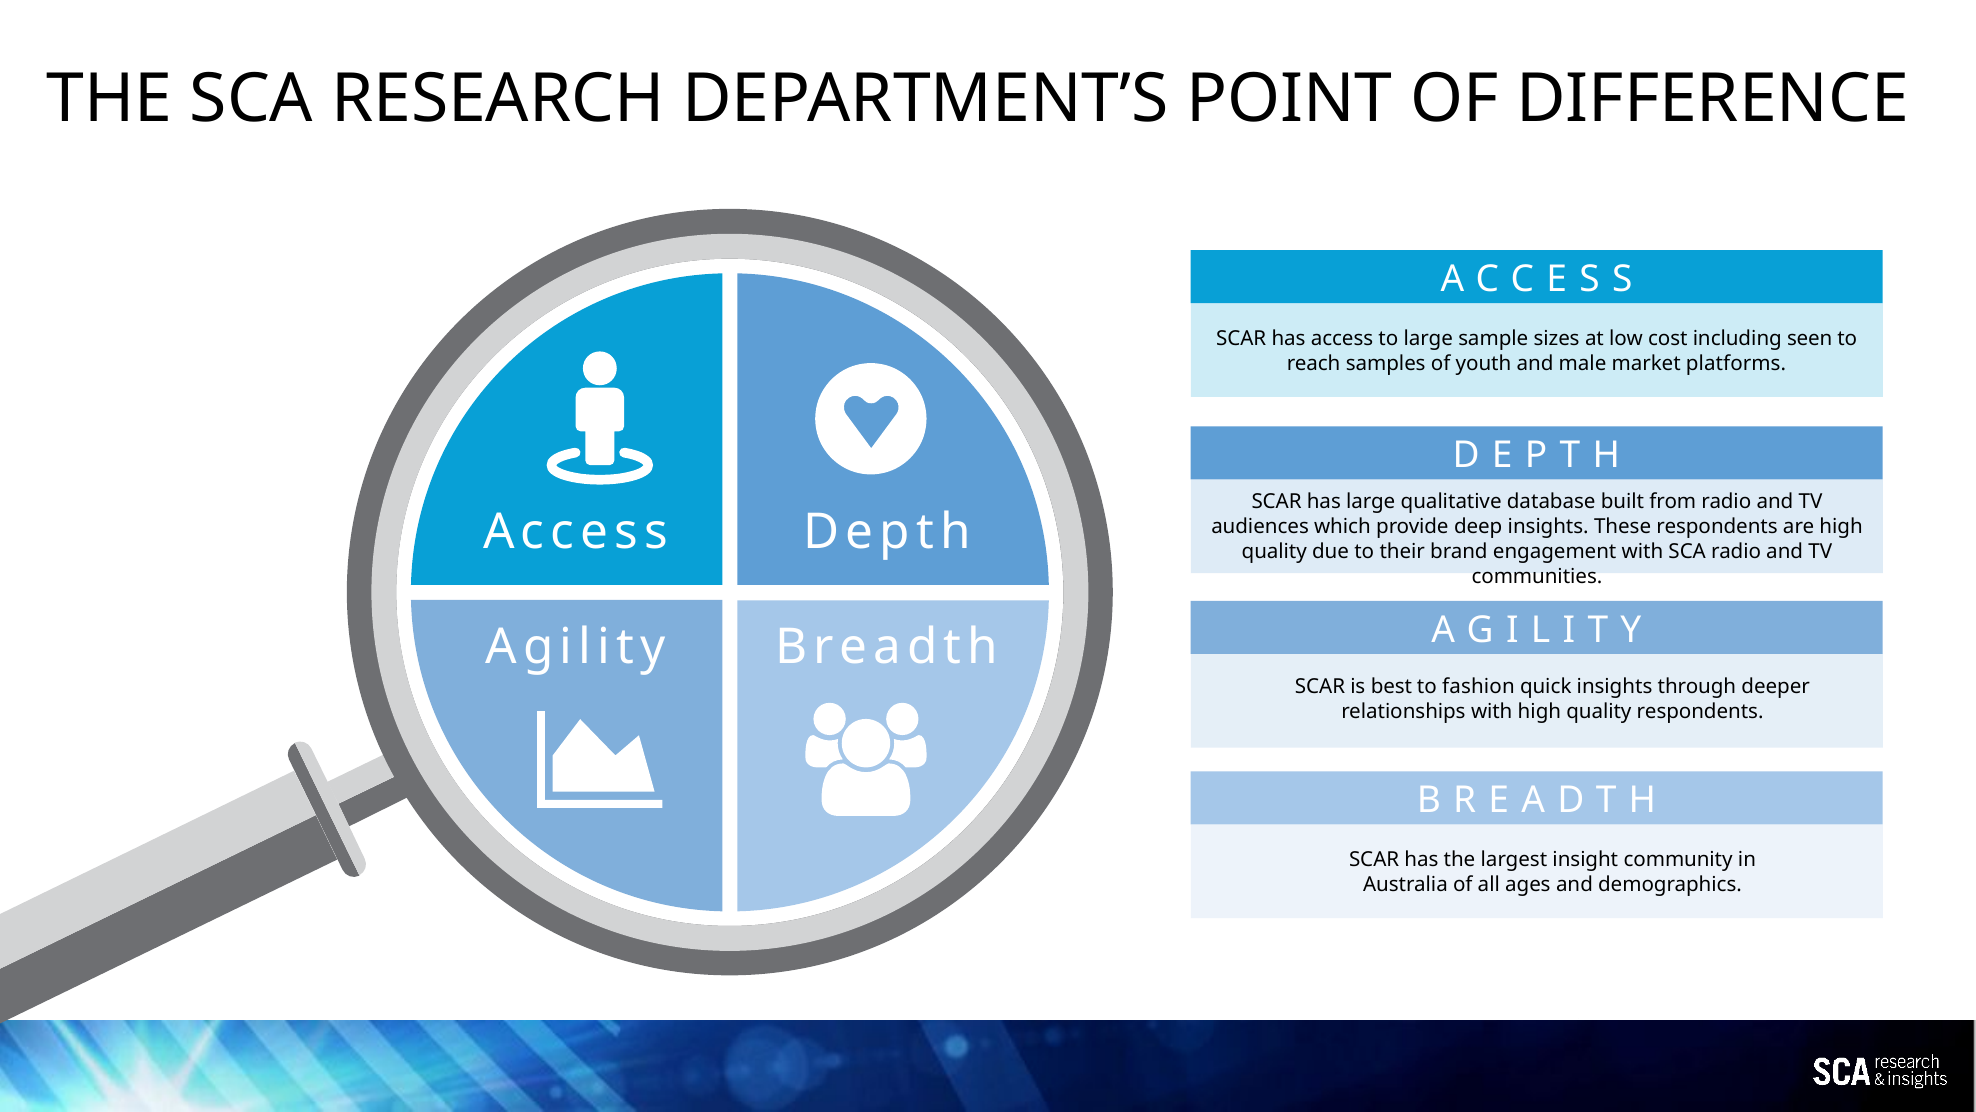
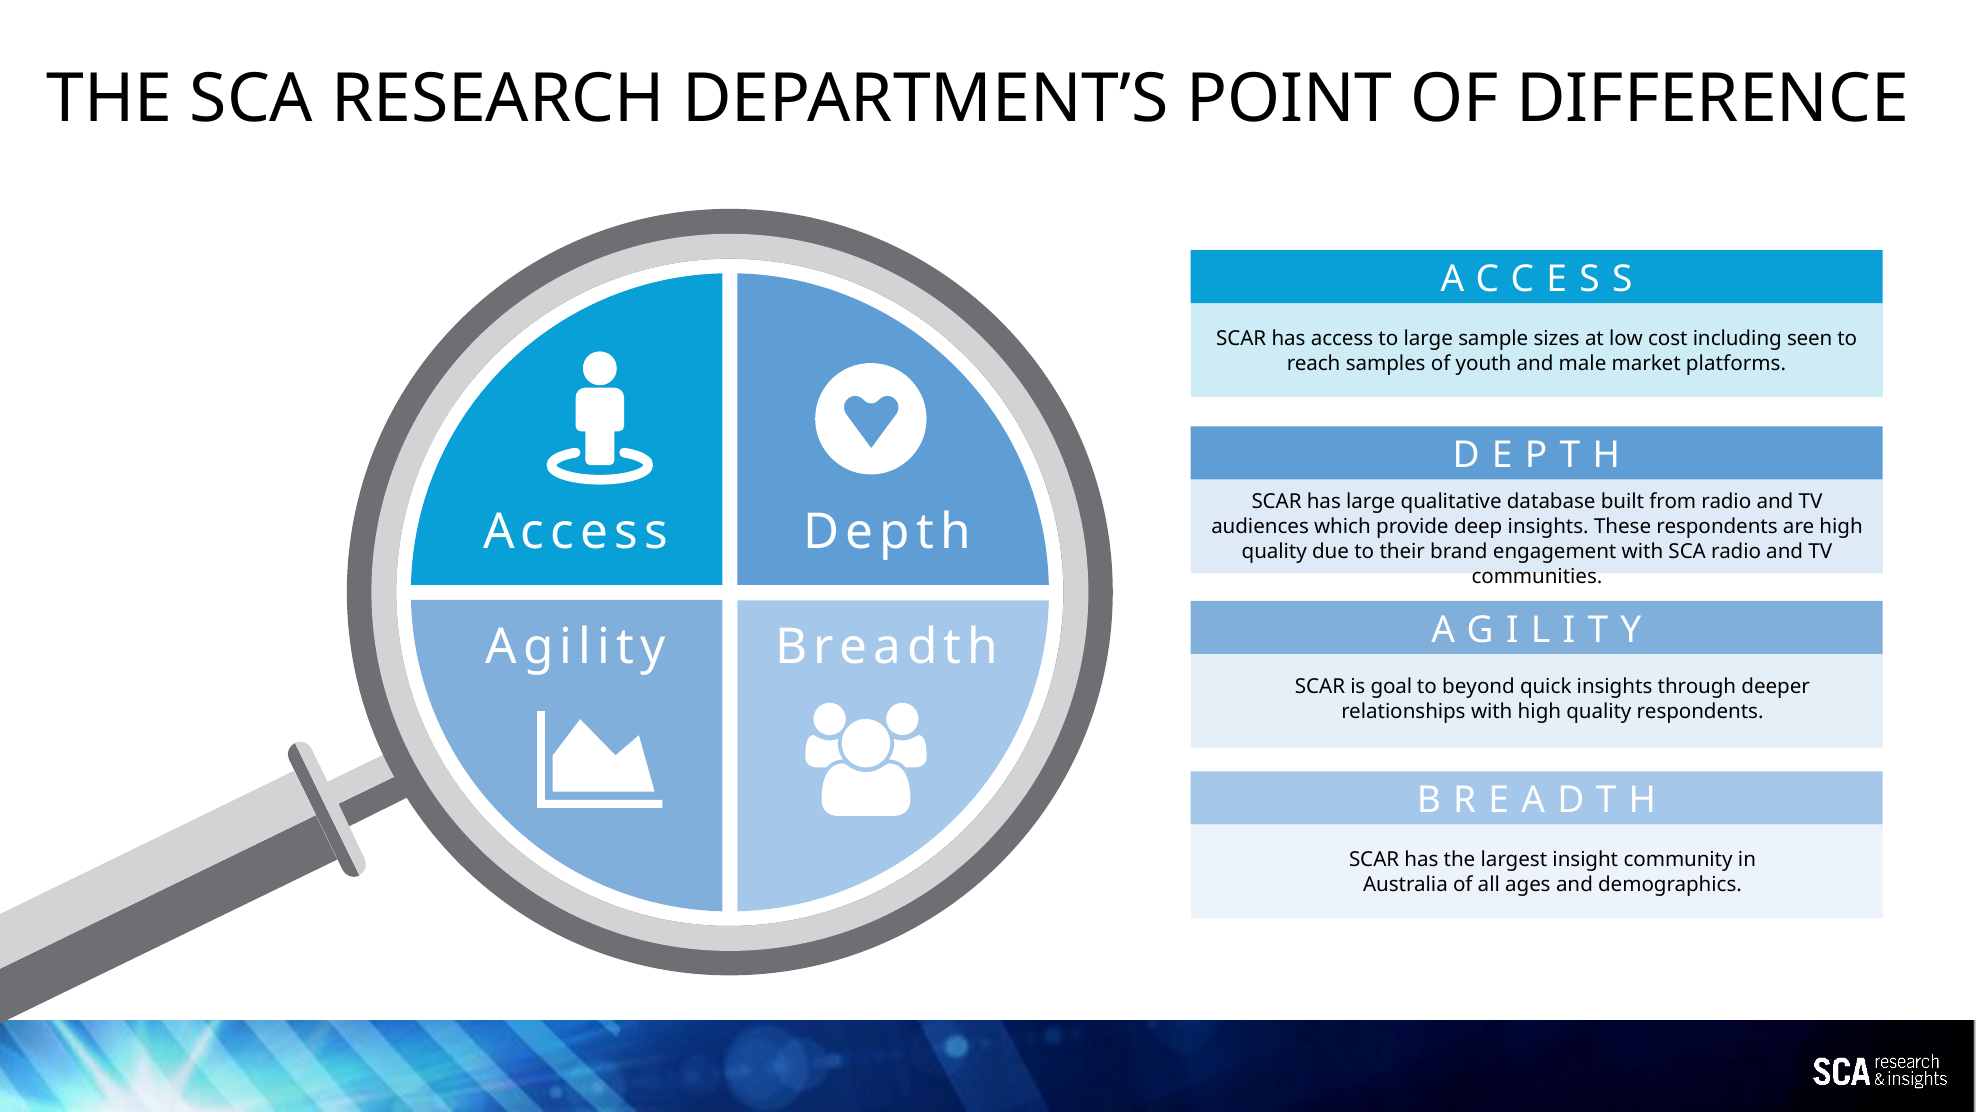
best: best -> goal (1391, 687)
fashion: fashion -> beyond (1479, 687)
